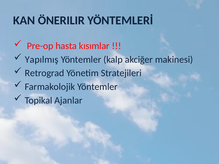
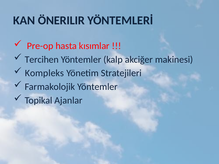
Yapılmış: Yapılmış -> Tercihen (42, 60)
Retrograd: Retrograd -> Kompleks (44, 73)
